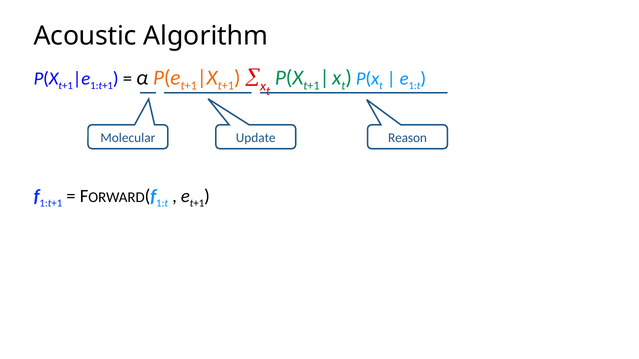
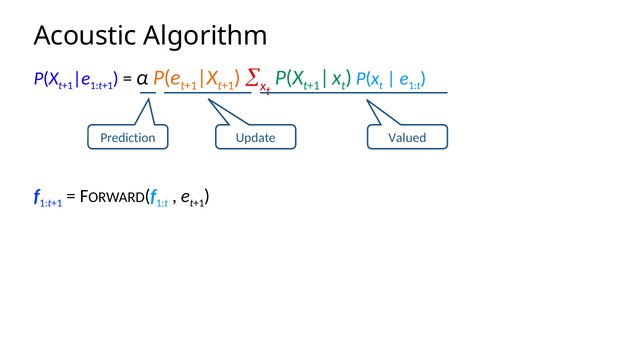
Molecular: Molecular -> Prediction (128, 138)
Reason: Reason -> Valued (407, 138)
